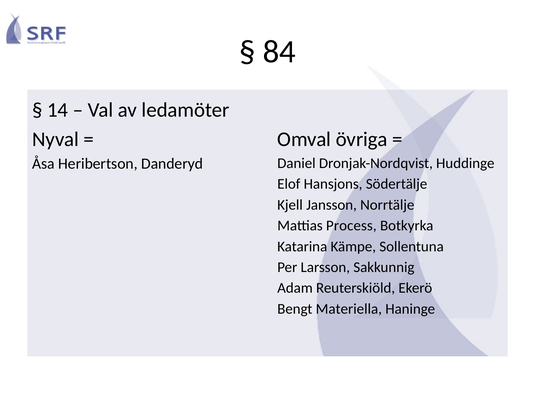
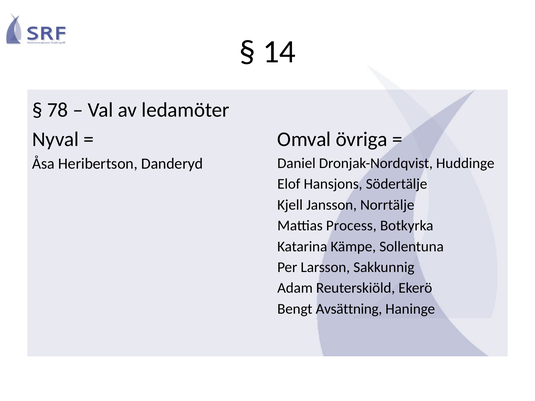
84: 84 -> 14 (279, 52)
14: 14 -> 78 (58, 110)
Materiella: Materiella -> Avsättning (349, 309)
